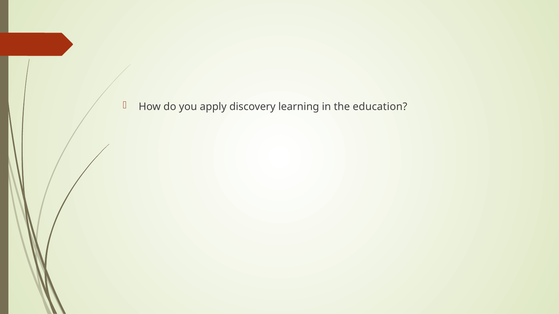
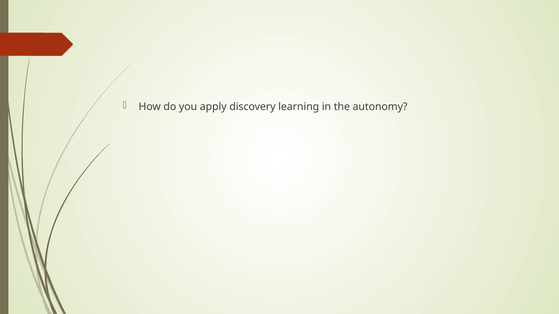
education: education -> autonomy (380, 107)
